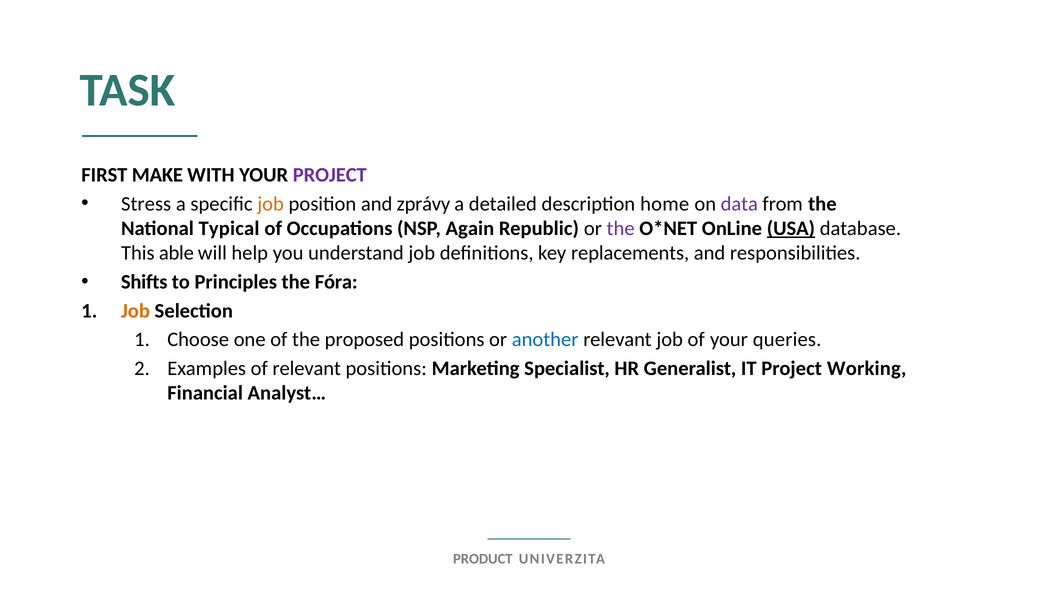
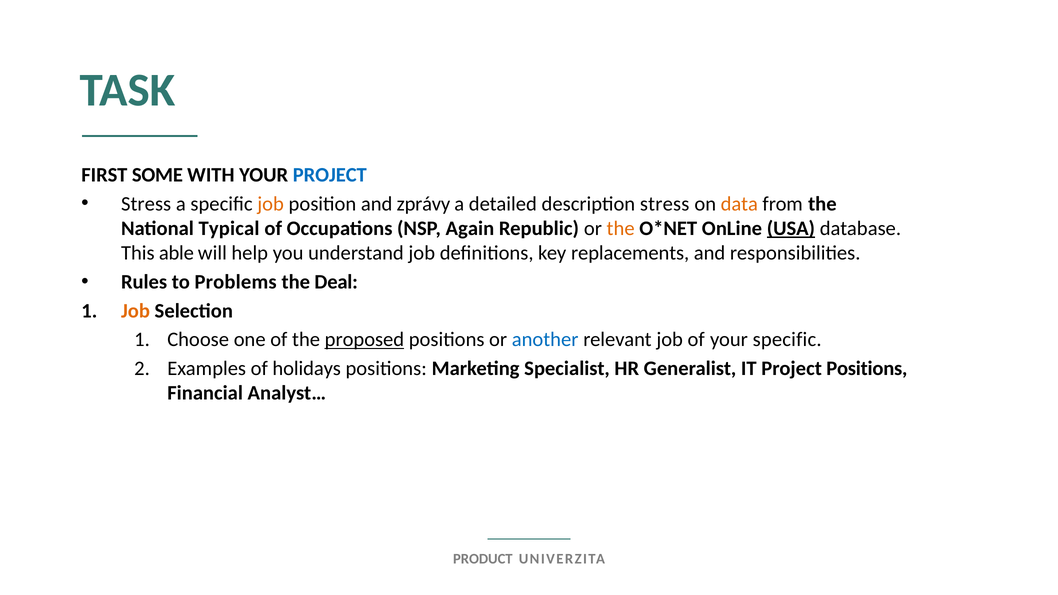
MAKE: MAKE -> SOME (157, 175)
PROJECT colour: purple -> blue (330, 175)
description home: home -> stress (665, 204)
data colour: purple -> orange (739, 204)
the colour: purple -> orange (621, 228)
Shifts: Shifts -> Rules (144, 282)
Principles: Principles -> Problems (236, 282)
Fóra: Fóra -> Deal (336, 282)
proposed underline: none -> present (364, 340)
your queries: queries -> specific (787, 340)
of relevant: relevant -> holidays (307, 368)
Project Working: Working -> Positions (867, 368)
